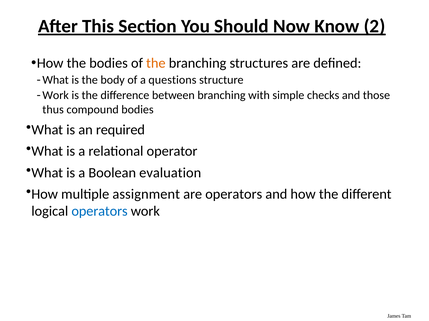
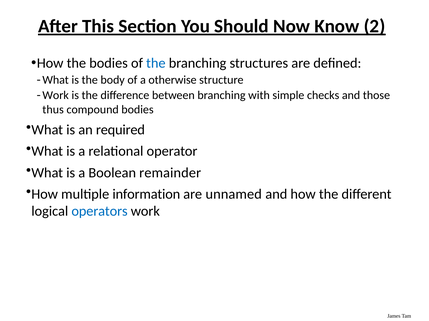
the colour: orange -> blue (156, 63)
questions: questions -> otherwise (173, 80)
evaluation: evaluation -> remainder (170, 173)
assignment: assignment -> information (146, 194)
are operators: operators -> unnamed (234, 194)
